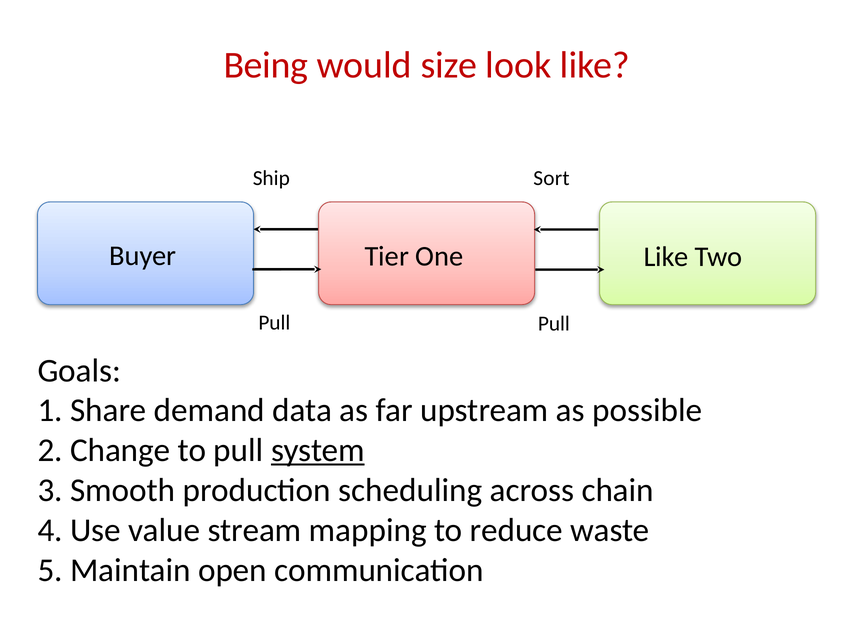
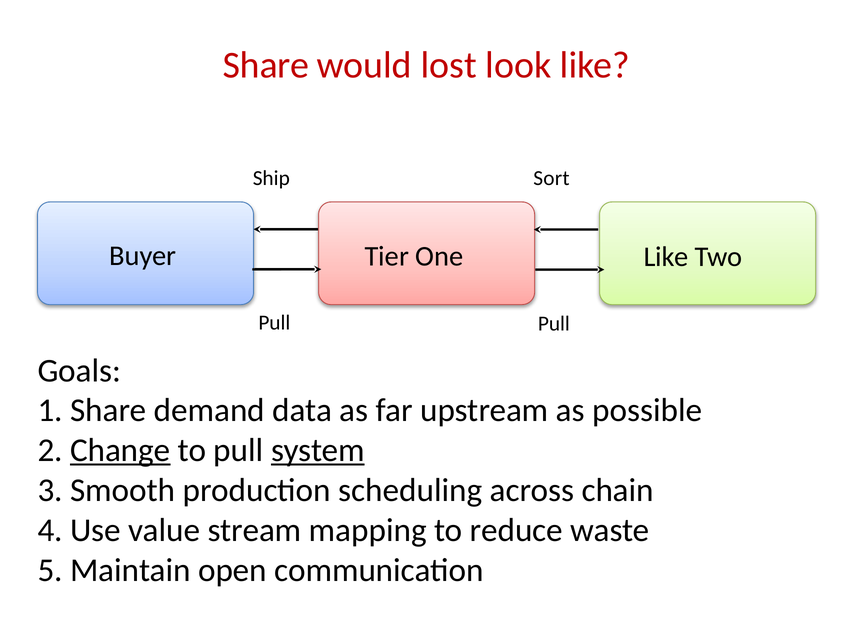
Being: Being -> Share (266, 65)
size: size -> lost (449, 65)
Change underline: none -> present (120, 450)
